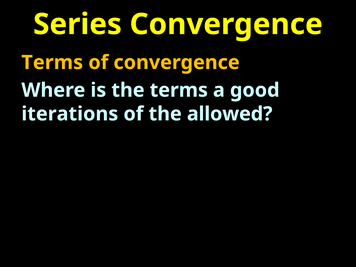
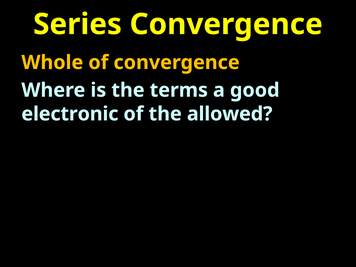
Terms: Terms -> Whole (52, 63)
iterations: iterations -> electronic (70, 114)
